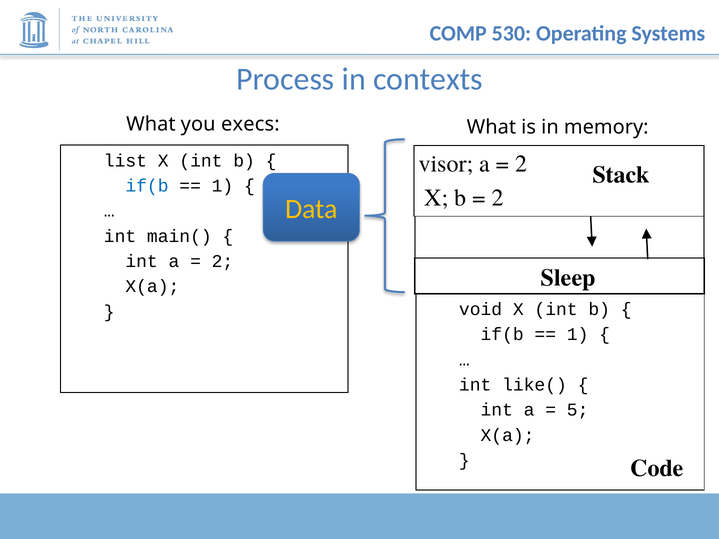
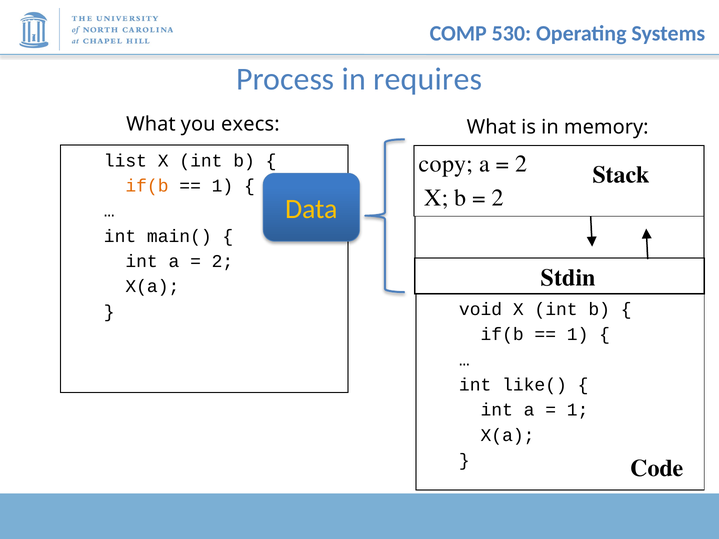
contexts: contexts -> requires (428, 79)
visor: visor -> copy (446, 164)
if(b colour: blue -> orange (147, 186)
Sleep: Sleep -> Stdin (568, 278)
5: 5 -> 1 (578, 410)
